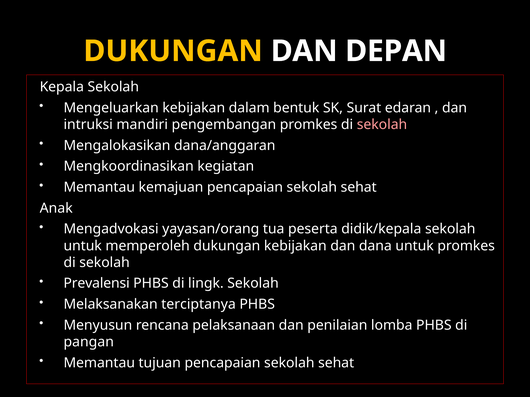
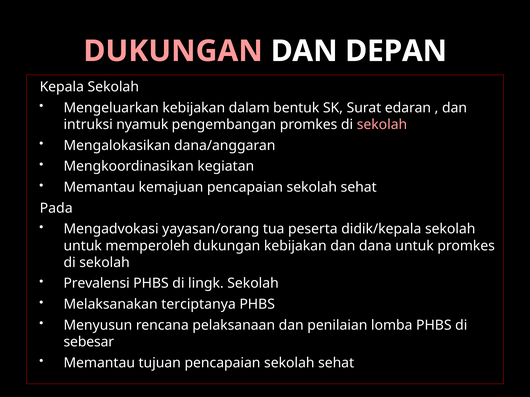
DUKUNGAN colour: yellow -> pink (173, 51)
mandiri: mandiri -> nyamuk (142, 125)
Anak: Anak -> Pada (56, 208)
pangan: pangan -> sebesar (89, 342)
